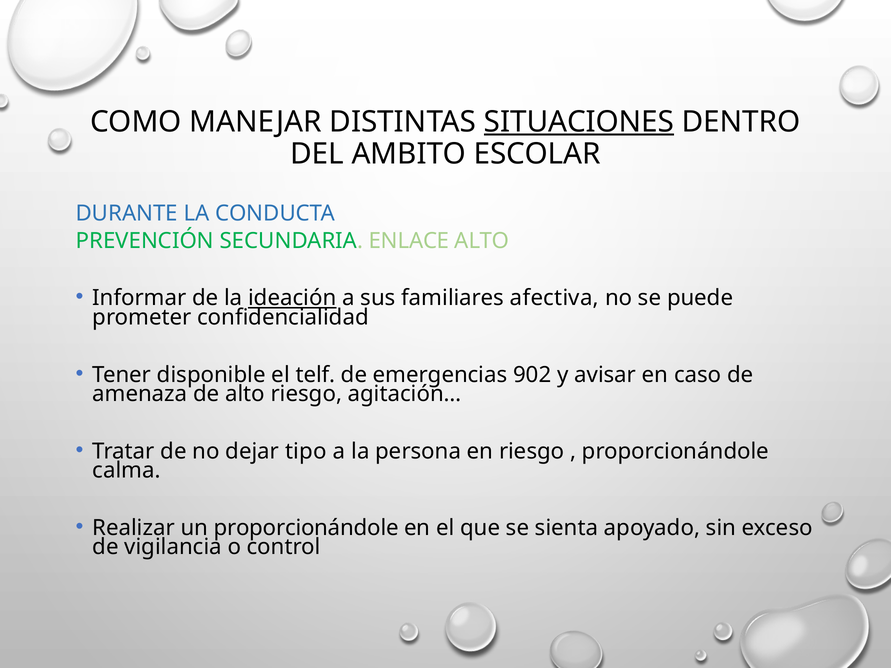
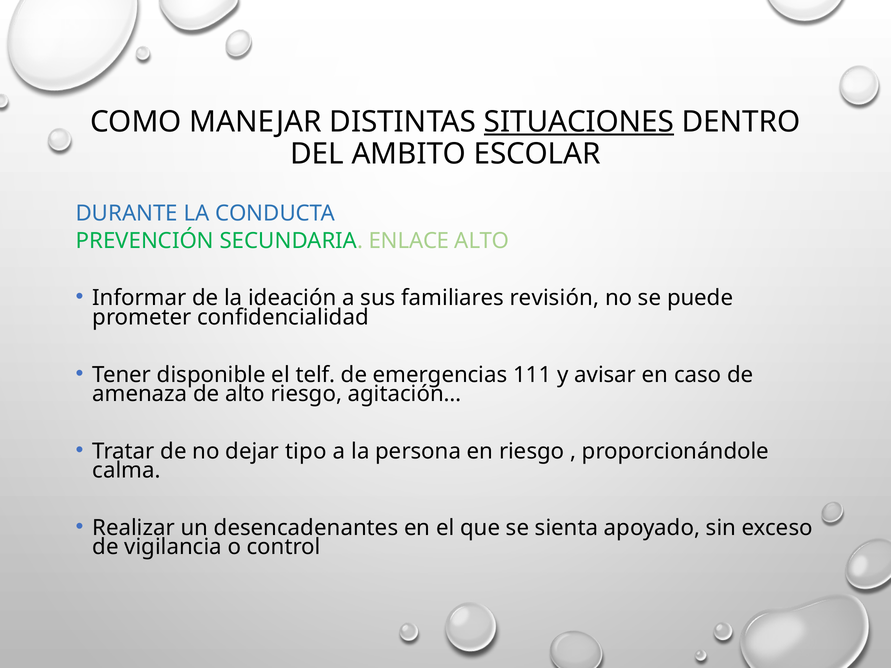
ideación underline: present -> none (292, 298)
afectiva: afectiva -> revisión (554, 298)
902: 902 -> 111 (532, 375)
un proporcionándole: proporcionándole -> desencadenantes (306, 528)
